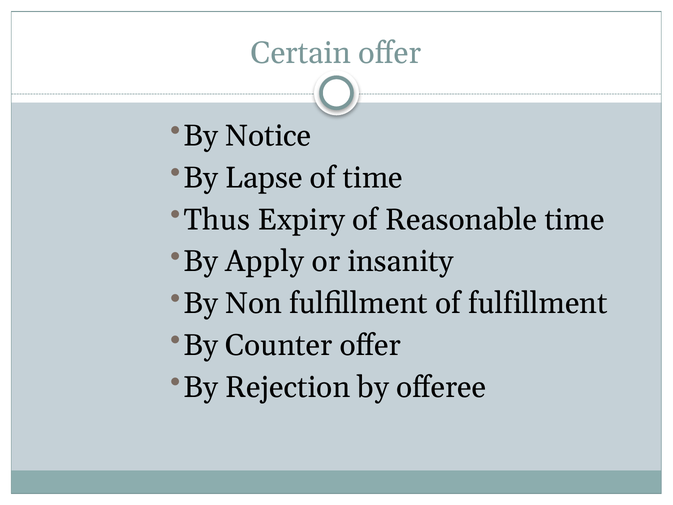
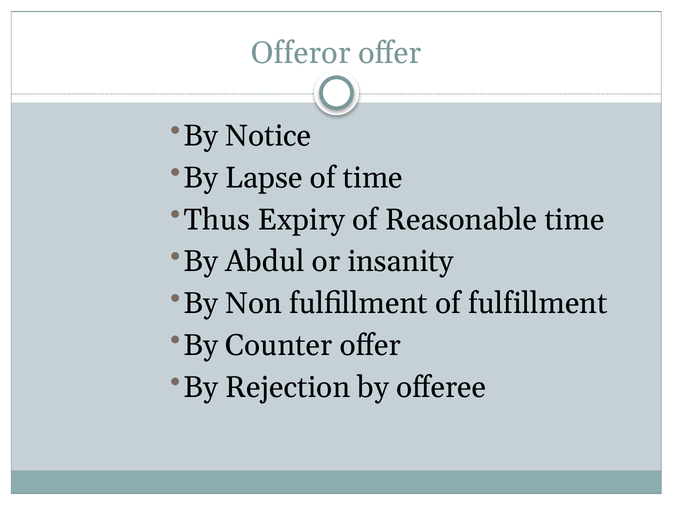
Certain: Certain -> Offeror (301, 53)
Apply: Apply -> Abdul (265, 261)
